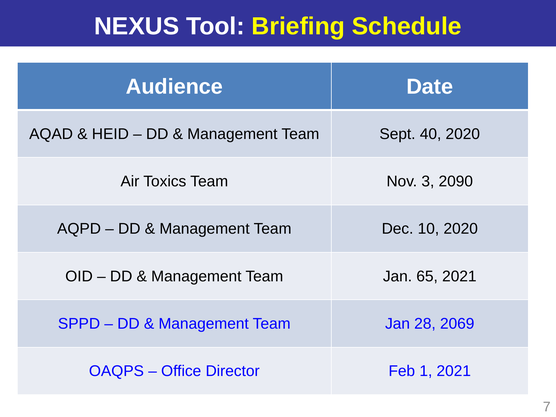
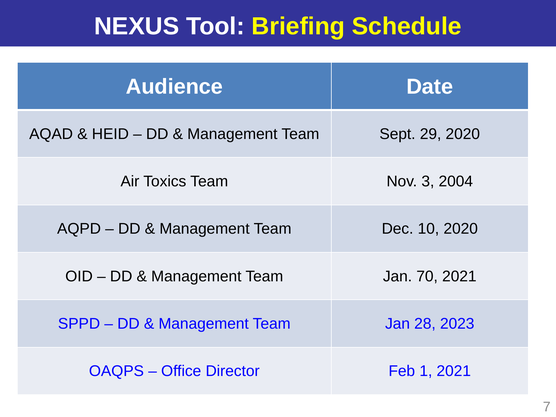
40: 40 -> 29 (431, 134)
2090: 2090 -> 2004 (456, 181)
65: 65 -> 70 (427, 276)
2069: 2069 -> 2023 (457, 324)
